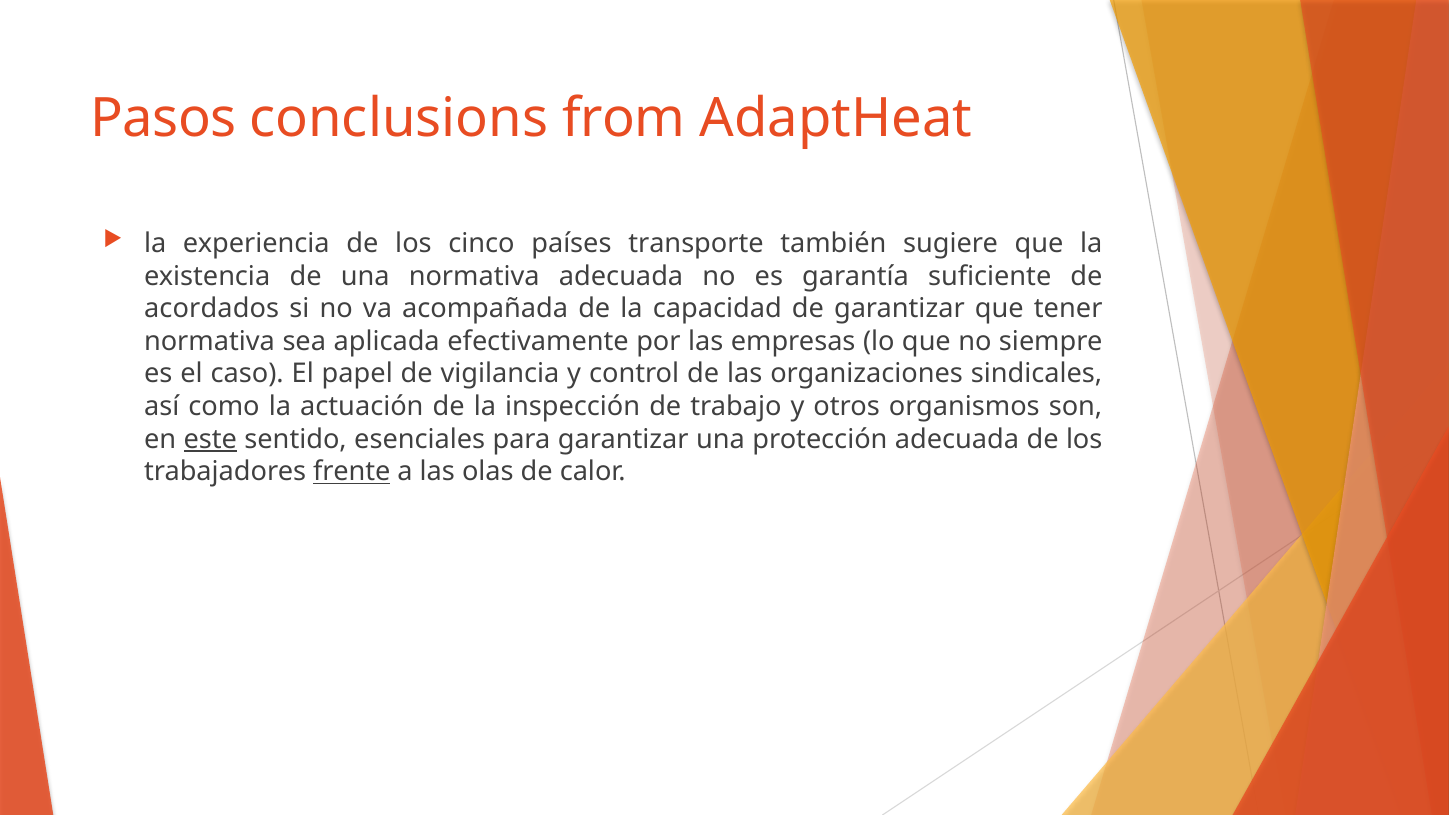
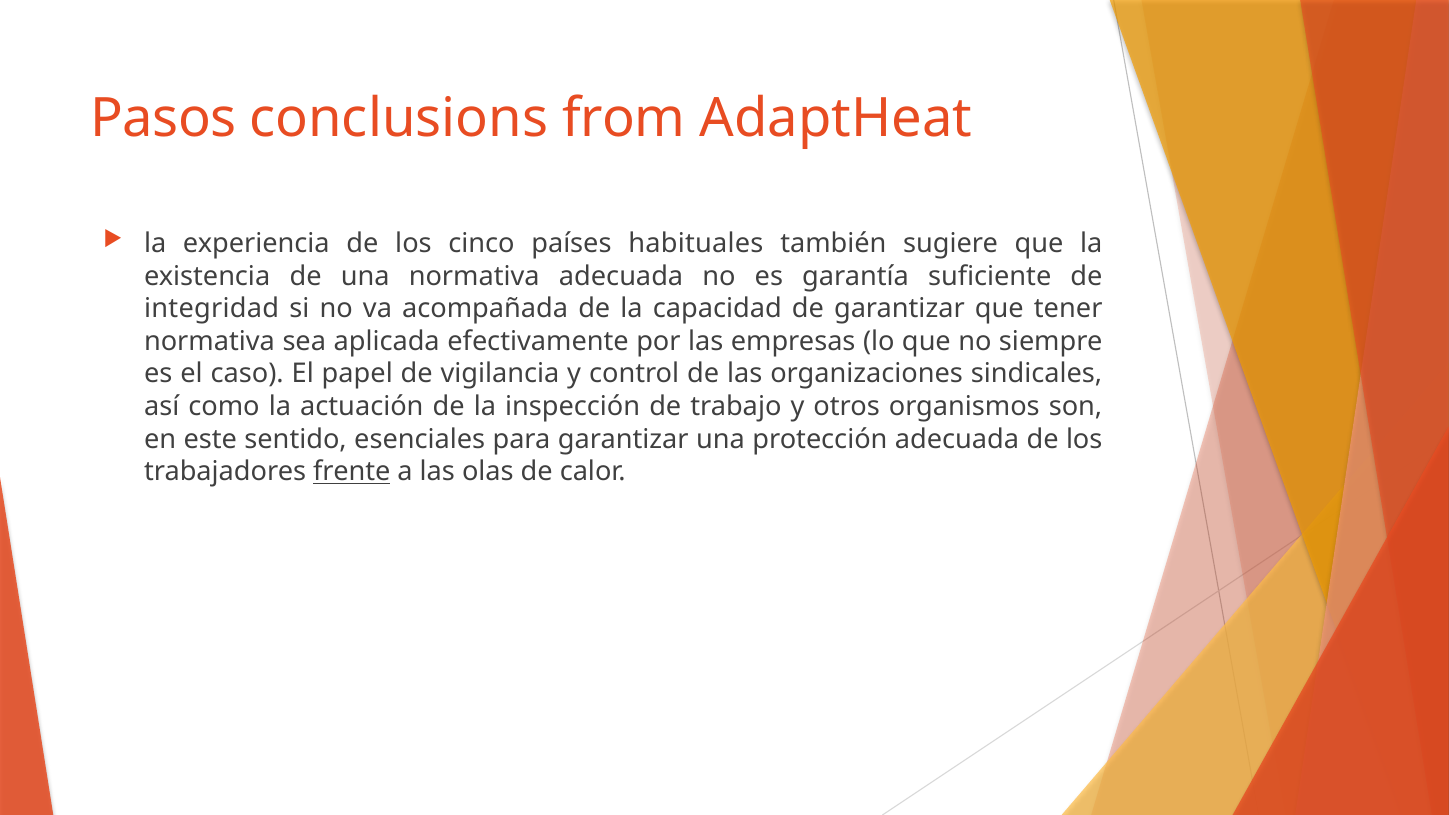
transporte: transporte -> habituales (696, 244)
acordados: acordados -> integridad (212, 309)
este underline: present -> none (210, 439)
